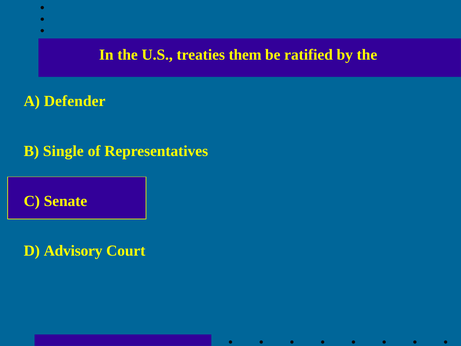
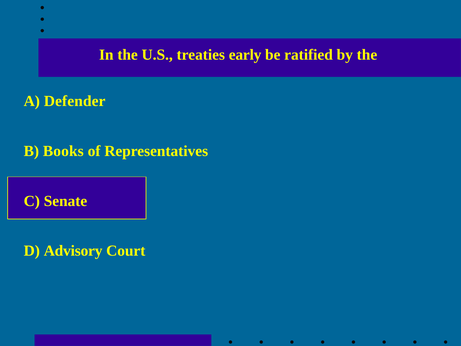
them: them -> early (245, 55)
Single: Single -> Books (63, 151)
